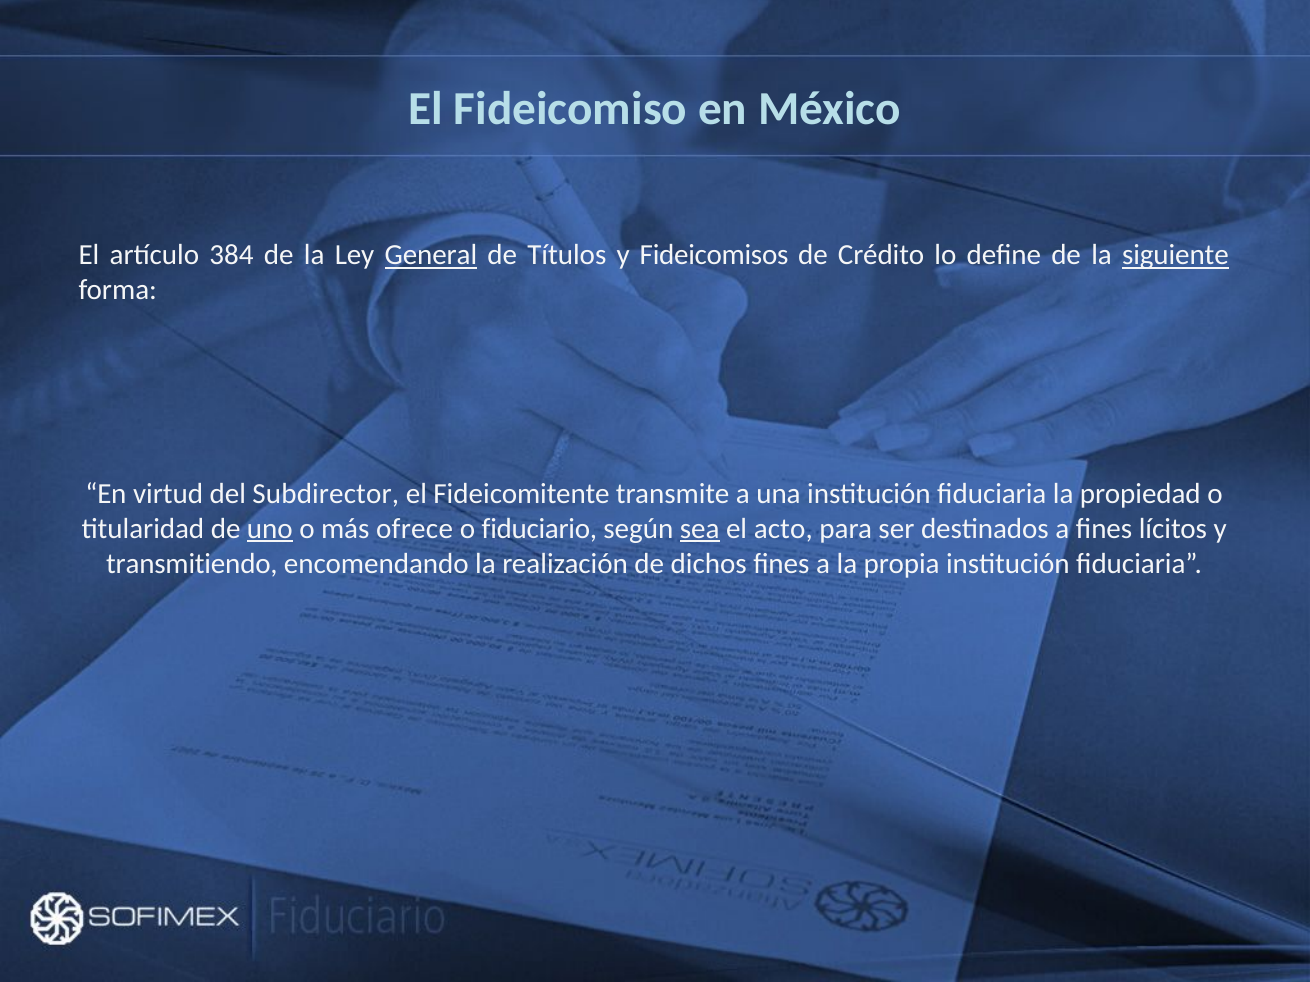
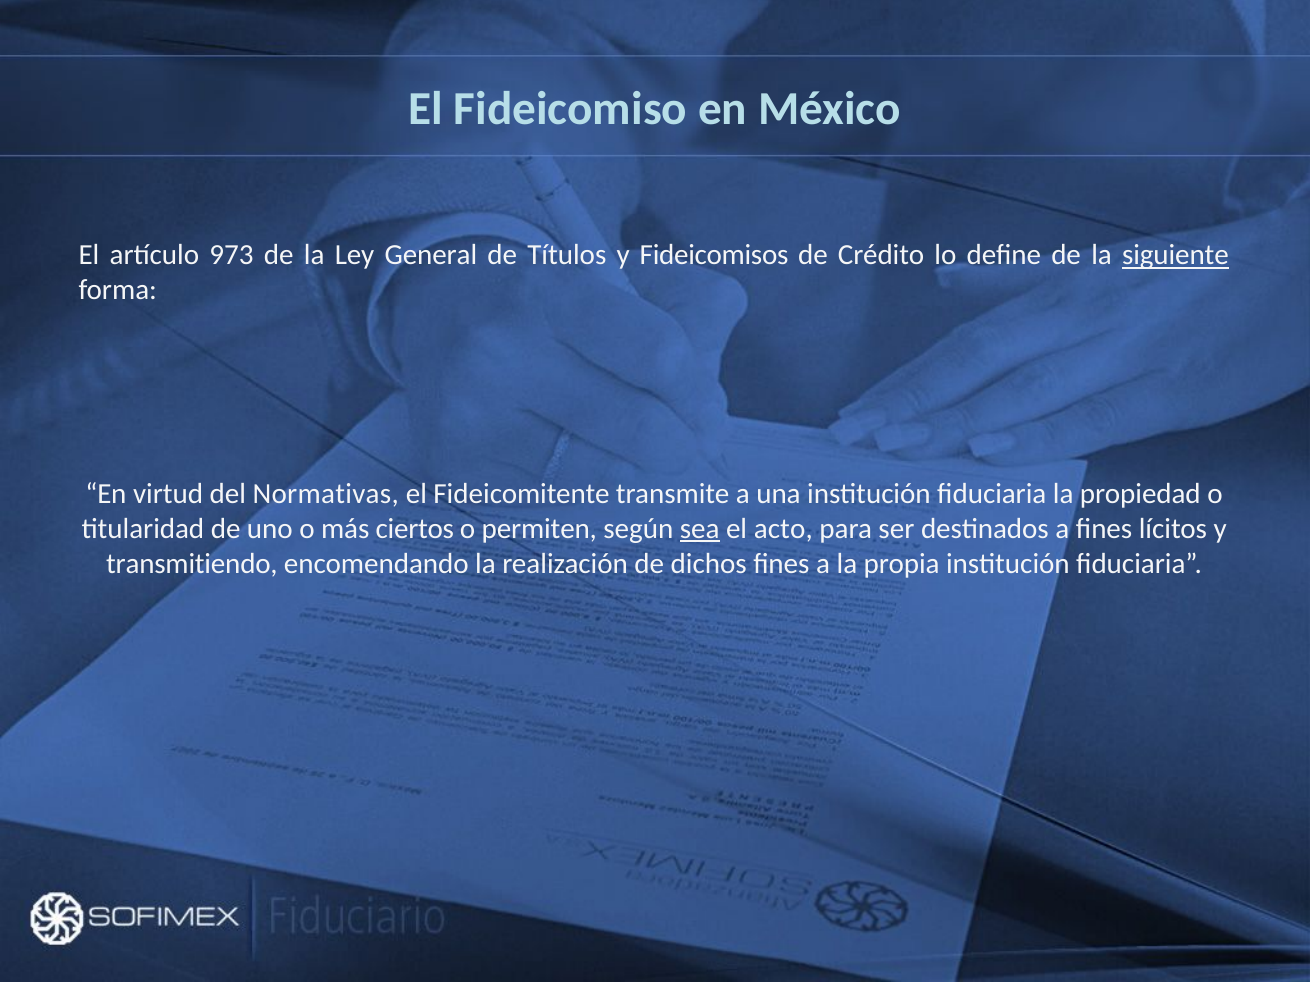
384: 384 -> 973 (232, 255)
General underline: present -> none (431, 255)
Subdirector: Subdirector -> Normativas (326, 494)
uno underline: present -> none (270, 529)
ofrece: ofrece -> ciertos (415, 529)
fiduciario: fiduciario -> permiten (539, 529)
